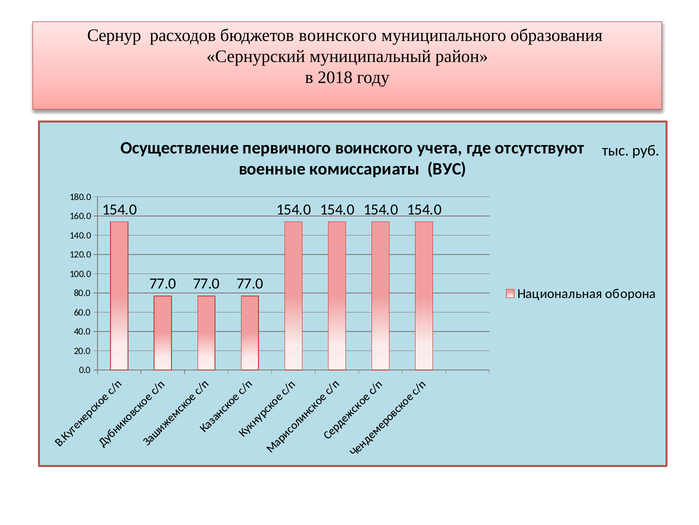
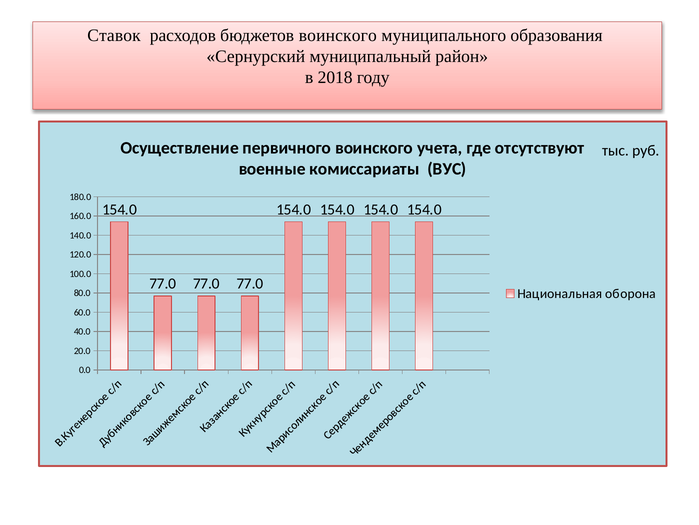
Сернур: Сернур -> Ставок (114, 35)
